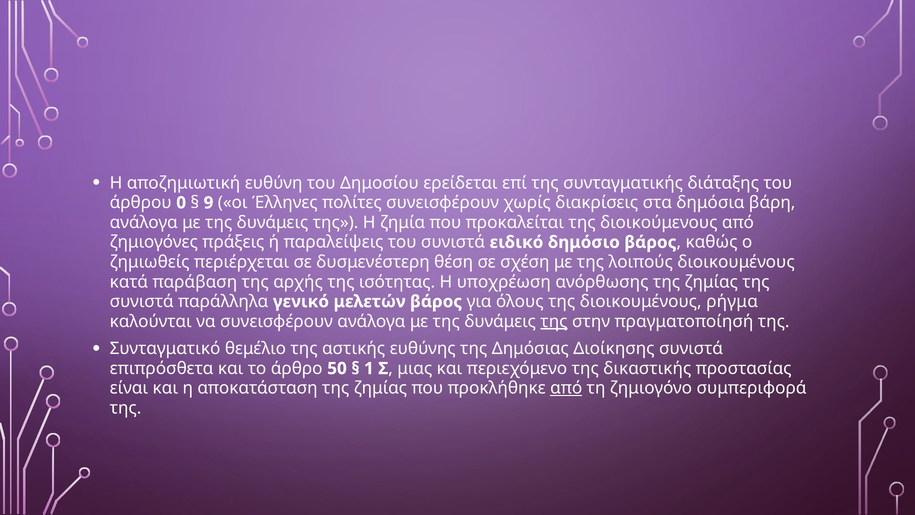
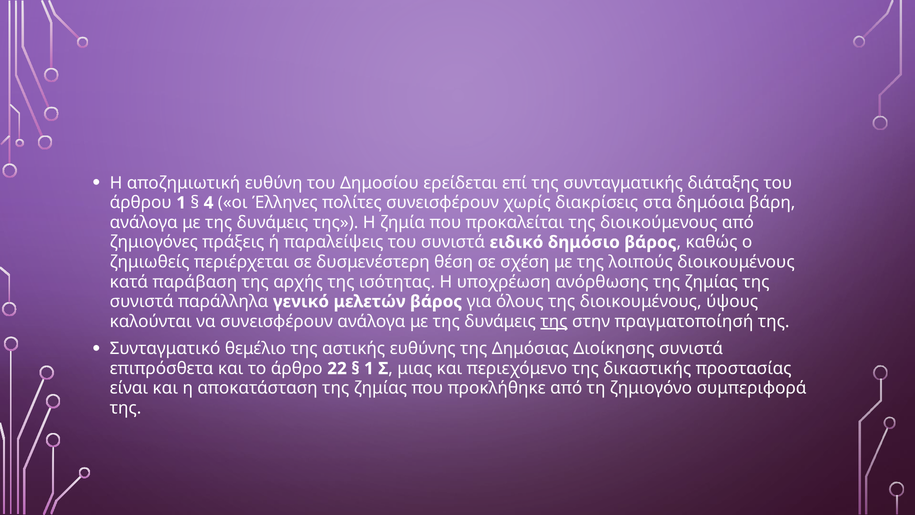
άρθρου 0: 0 -> 1 (181, 203)
9: 9 -> 4 (209, 203)
ρήγμα: ρήγμα -> ύψους (732, 301)
50: 50 -> 22 (337, 368)
από underline: present -> none (566, 388)
